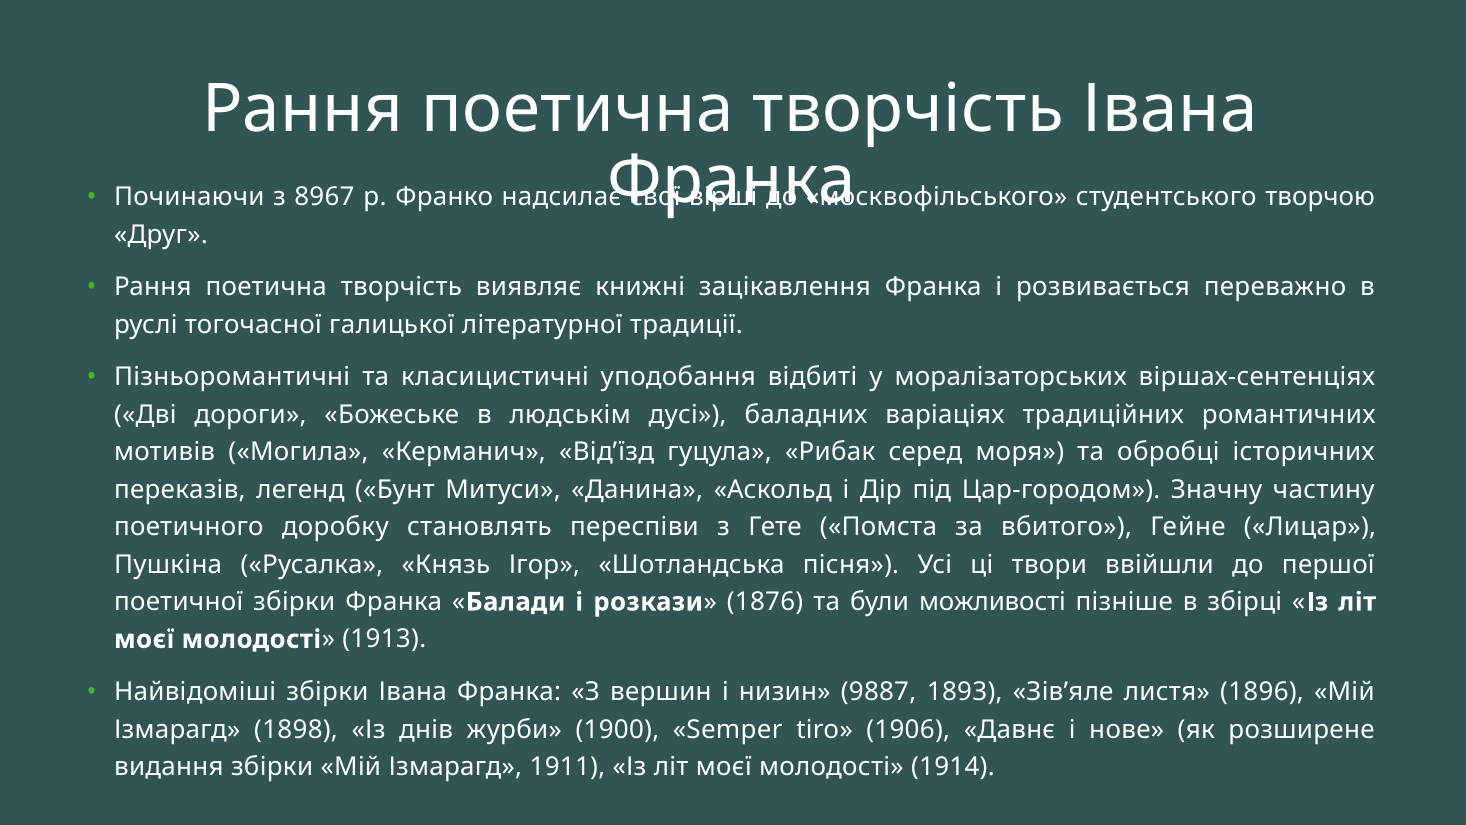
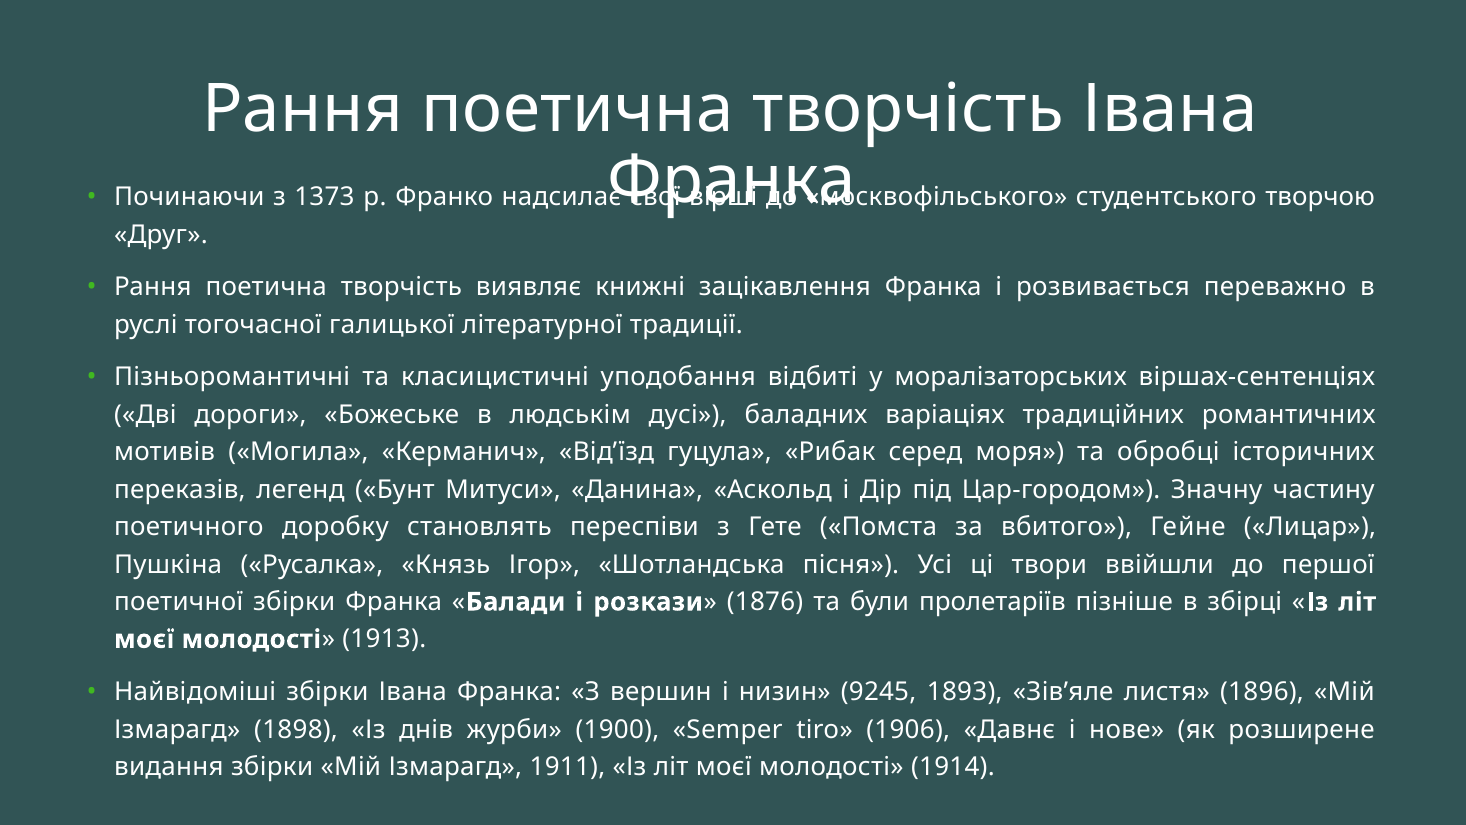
8967: 8967 -> 1373 (324, 197)
можливості: можливості -> пролетаріїв (992, 602)
9887: 9887 -> 9245 (879, 692)
